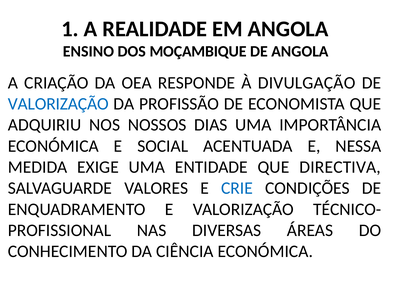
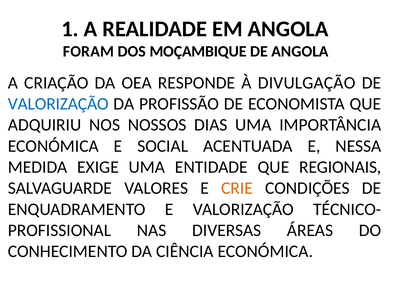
ENSINO: ENSINO -> FORAM (88, 51)
DIRECTIVA: DIRECTIVA -> REGIONAIS (340, 167)
CRIE colour: blue -> orange (237, 188)
